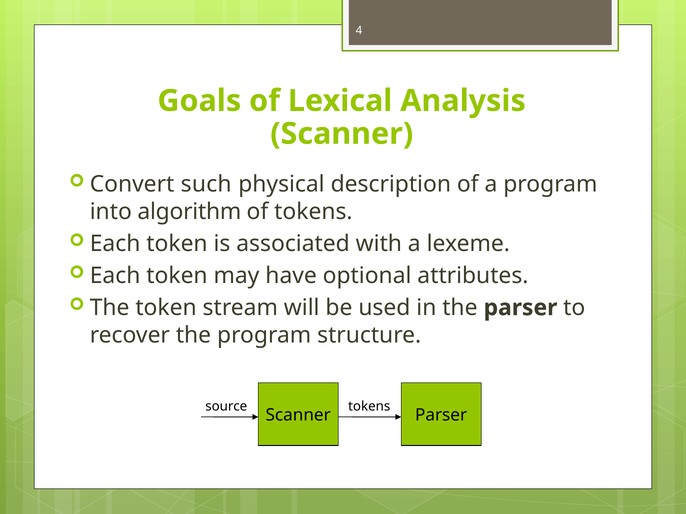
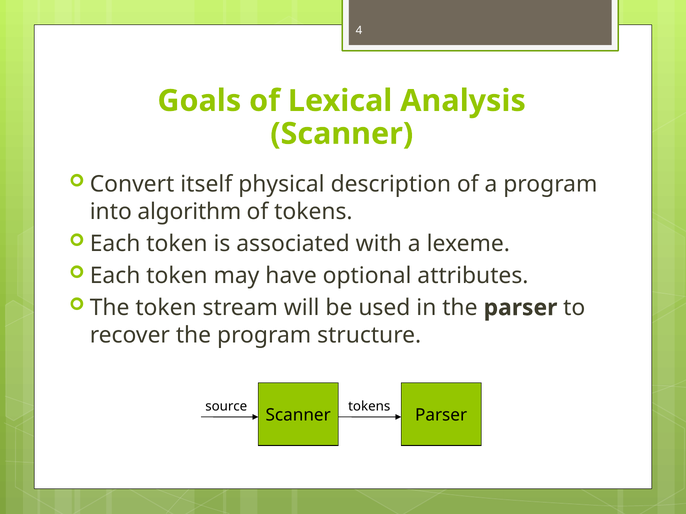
such: such -> itself (206, 185)
